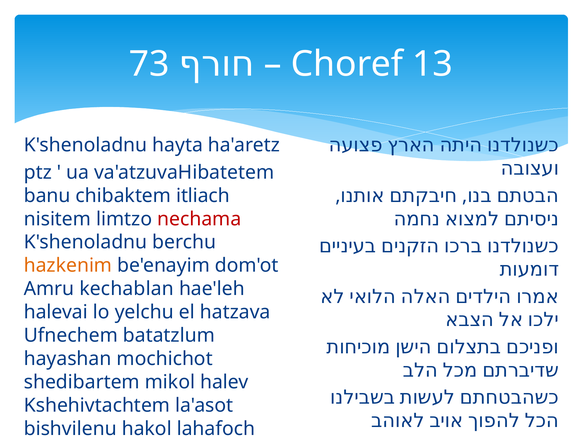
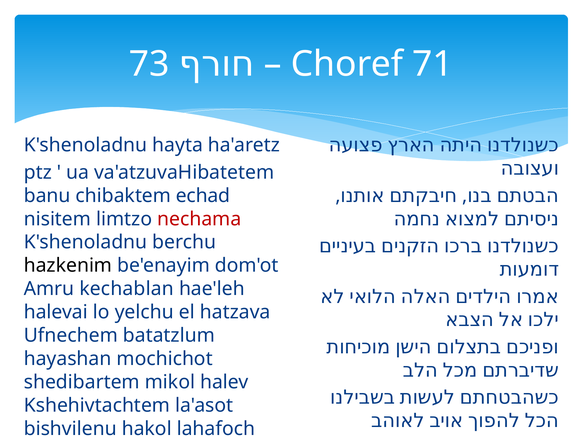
13: 13 -> 71 (433, 64)
itliach: itliach -> echad (203, 195)
hazkenim colour: orange -> black (68, 265)
